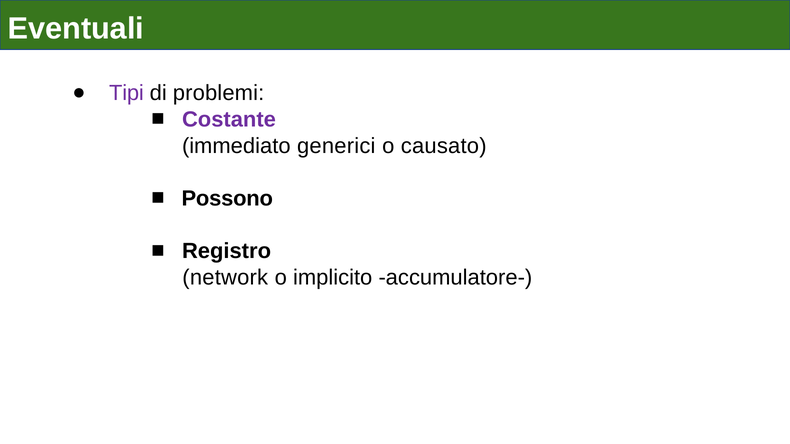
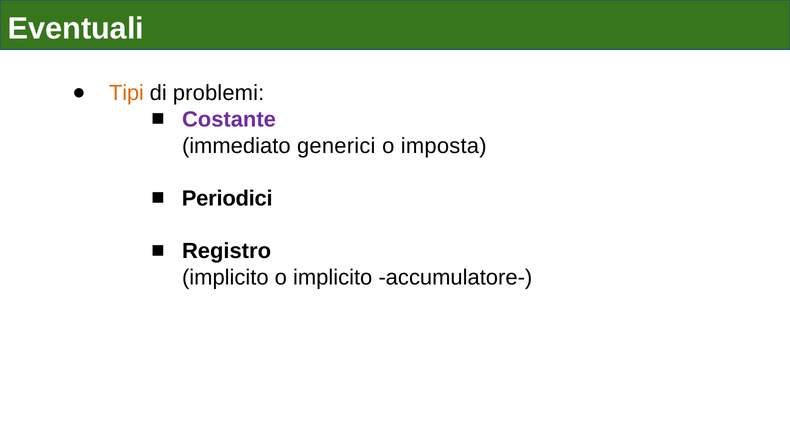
Tipi colour: purple -> orange (126, 93)
causato: causato -> imposta (444, 146)
Possono: Possono -> Periodici (227, 199)
network: network -> implicito (225, 278)
